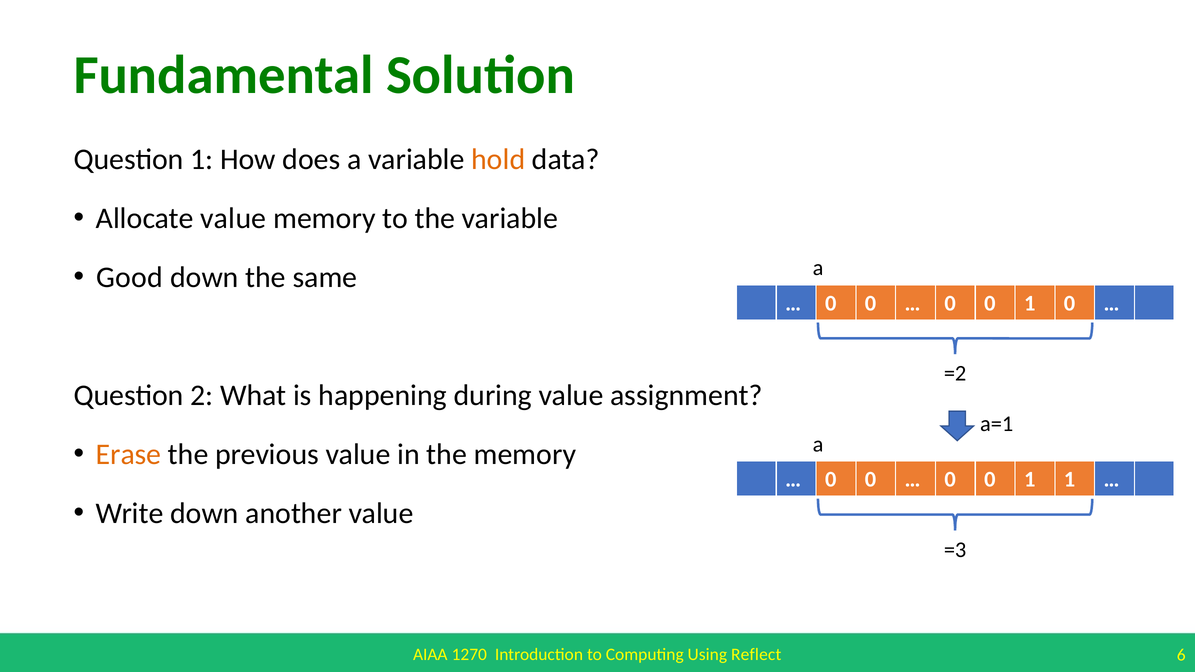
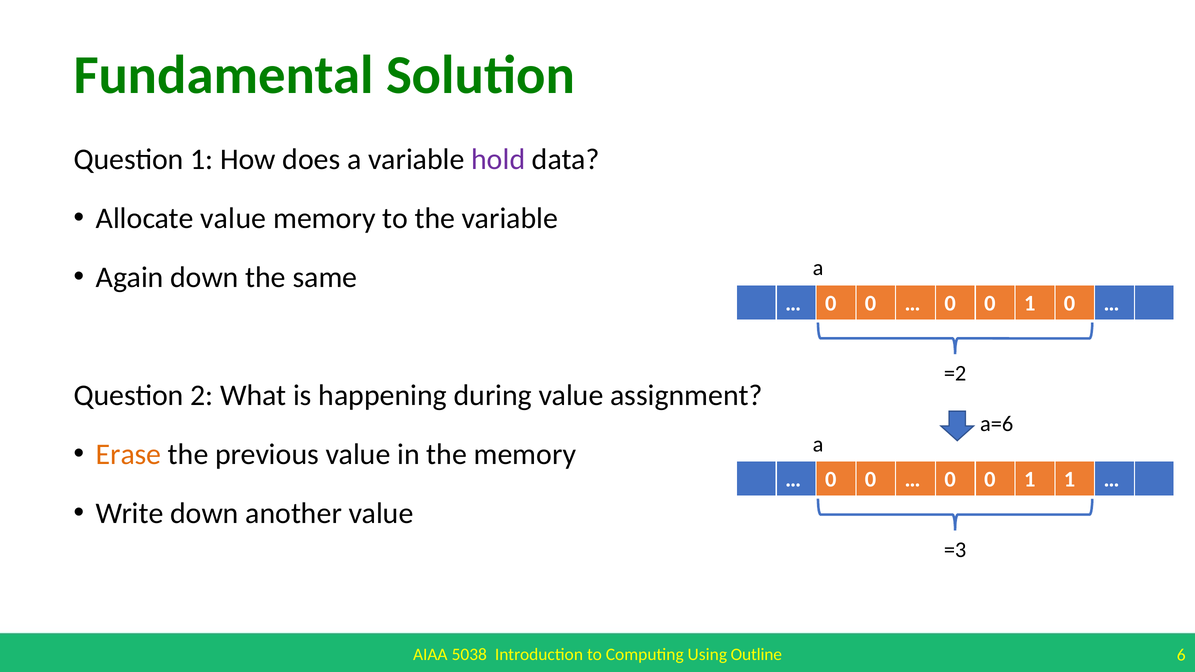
hold colour: orange -> purple (498, 160)
Good: Good -> Again (130, 278)
a=1: a=1 -> a=6 (997, 424)
1270: 1270 -> 5038 (469, 654)
Reflect: Reflect -> Outline (756, 654)
